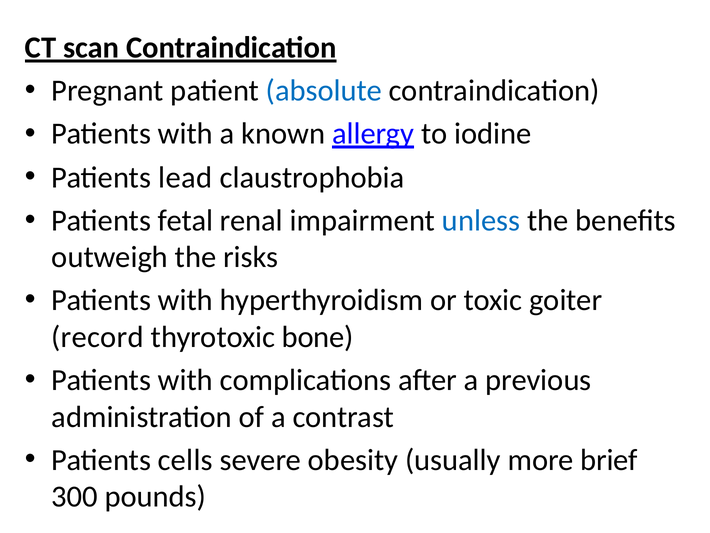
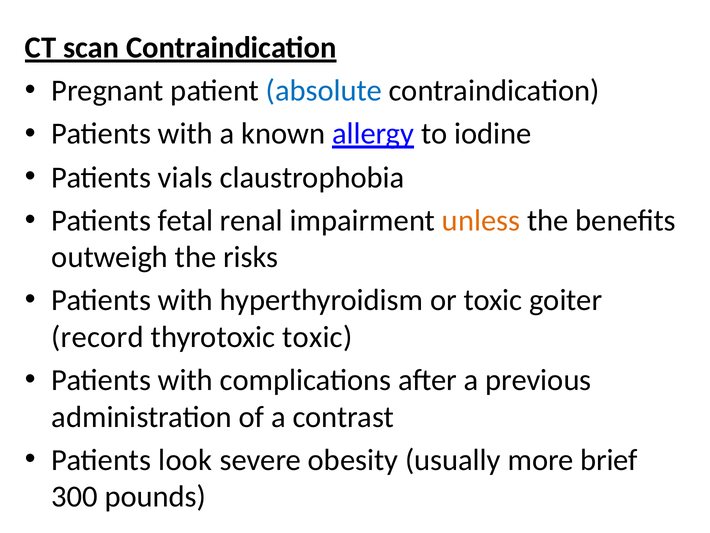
lead: lead -> vials (185, 177)
unless colour: blue -> orange (481, 220)
thyrotoxic bone: bone -> toxic (317, 337)
cells: cells -> look (185, 460)
